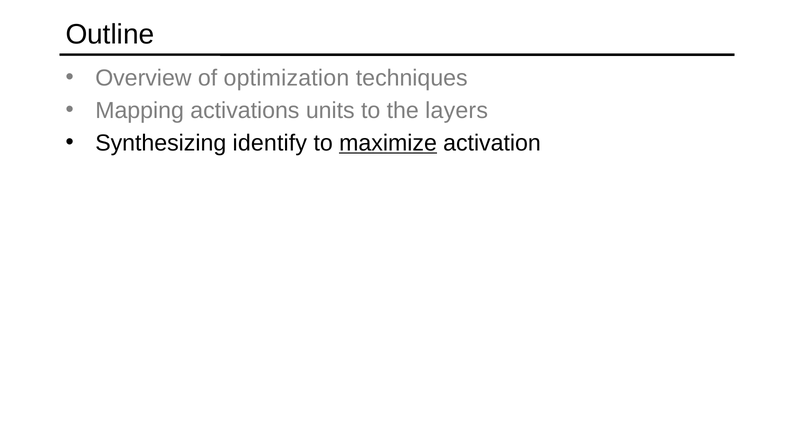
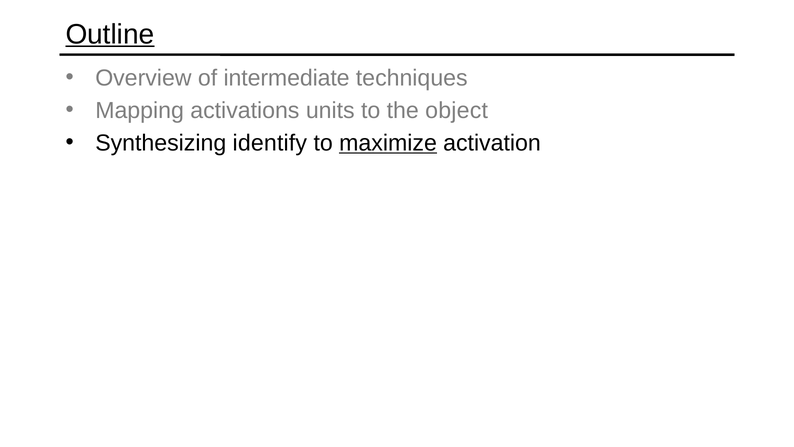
Outline underline: none -> present (110, 34)
optimization: optimization -> intermediate (287, 78)
layers: layers -> object (457, 110)
